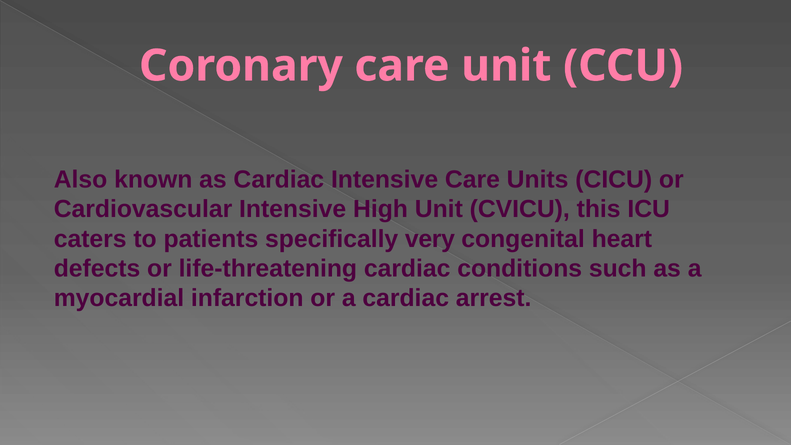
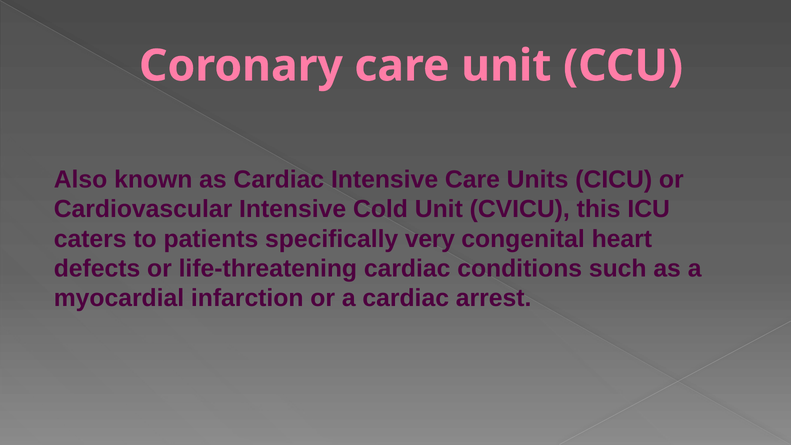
High: High -> Cold (380, 209)
